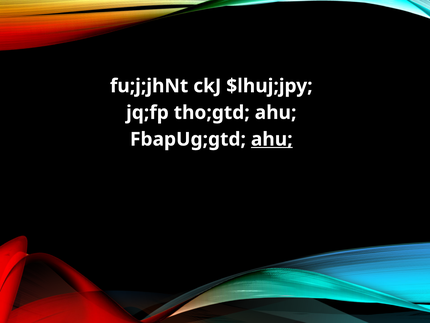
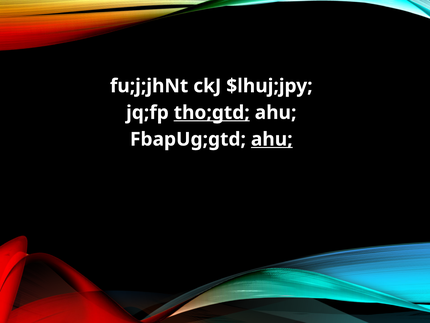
tho;gtd underline: none -> present (212, 112)
